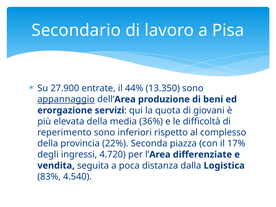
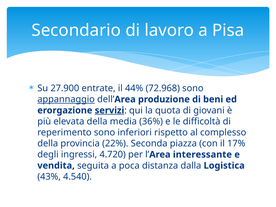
13.350: 13.350 -> 72.968 (163, 88)
servizi underline: none -> present (110, 110)
differenziate: differenziate -> interessante (202, 155)
83%: 83% -> 43% (49, 177)
